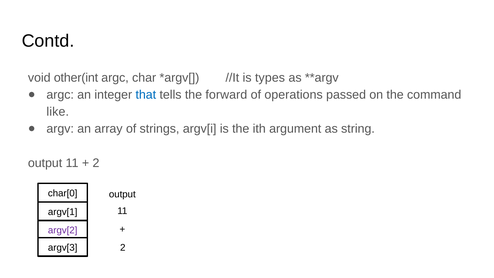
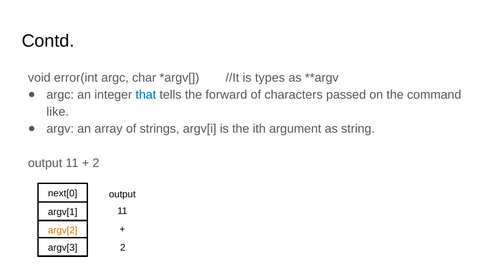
other(int: other(int -> error(int (76, 78)
operations: operations -> characters (294, 95)
char[0: char[0 -> next[0 (63, 193)
argv[2 colour: purple -> orange (63, 230)
